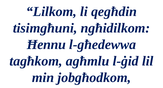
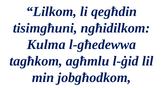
Ħennu: Ħennu -> Kulma (46, 44)
